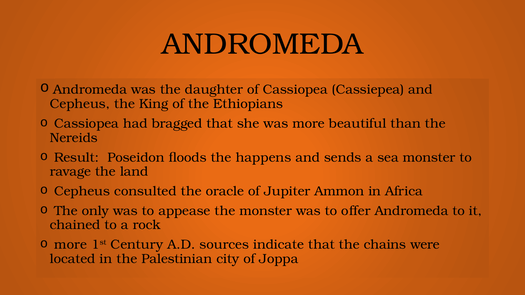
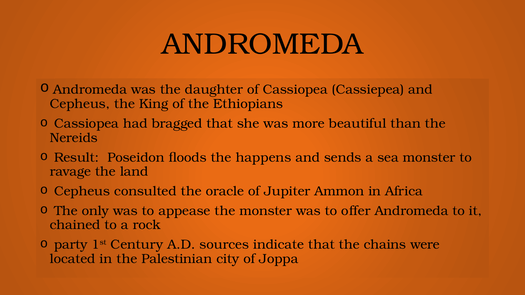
more: more -> party (71, 245)
